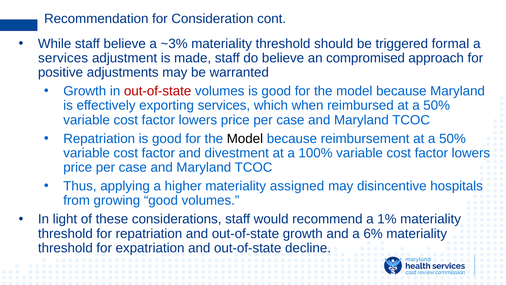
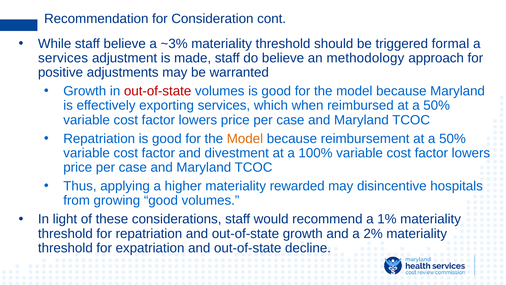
compromised: compromised -> methodology (365, 58)
Model colour: black -> orange (245, 138)
assigned: assigned -> rewarded (297, 186)
6%: 6% -> 2% (373, 233)
